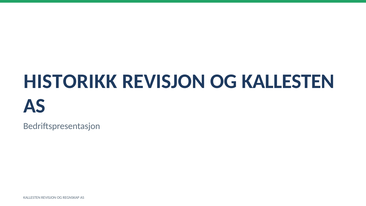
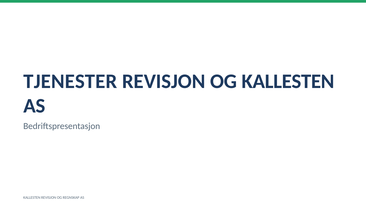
HISTORIKK: HISTORIKK -> TJENESTER (70, 81)
